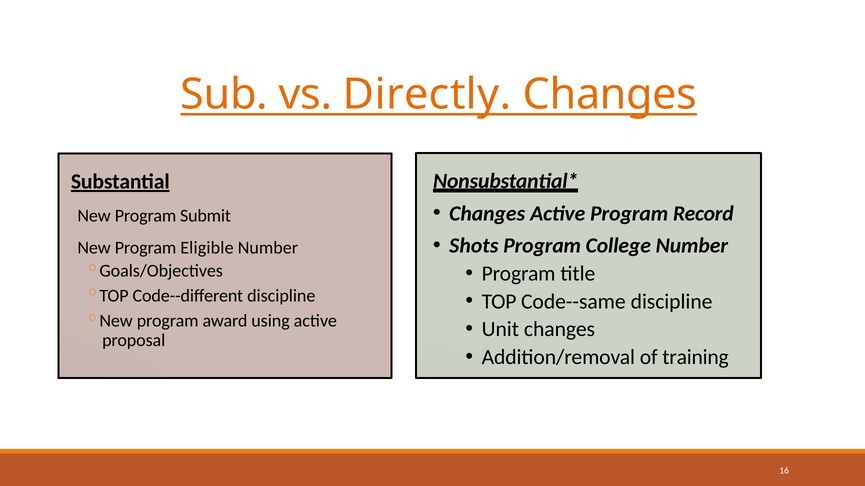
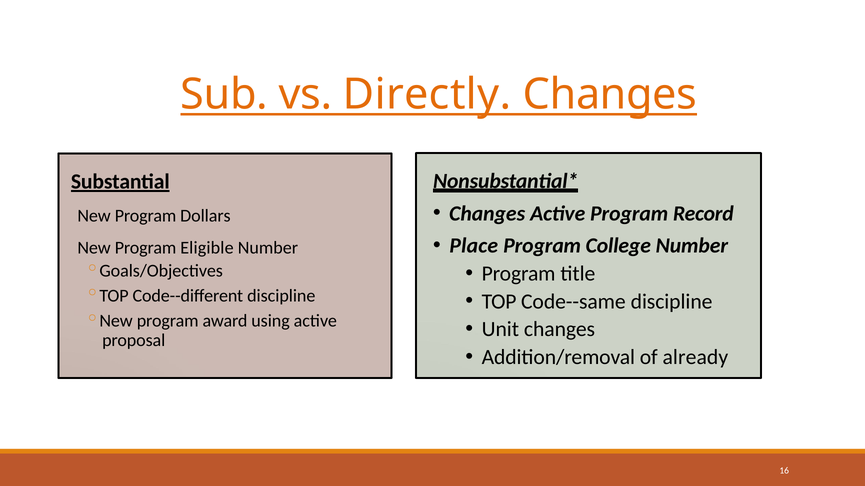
Submit: Submit -> Dollars (205, 216)
Shots: Shots -> Place (474, 246)
training: training -> already (695, 358)
